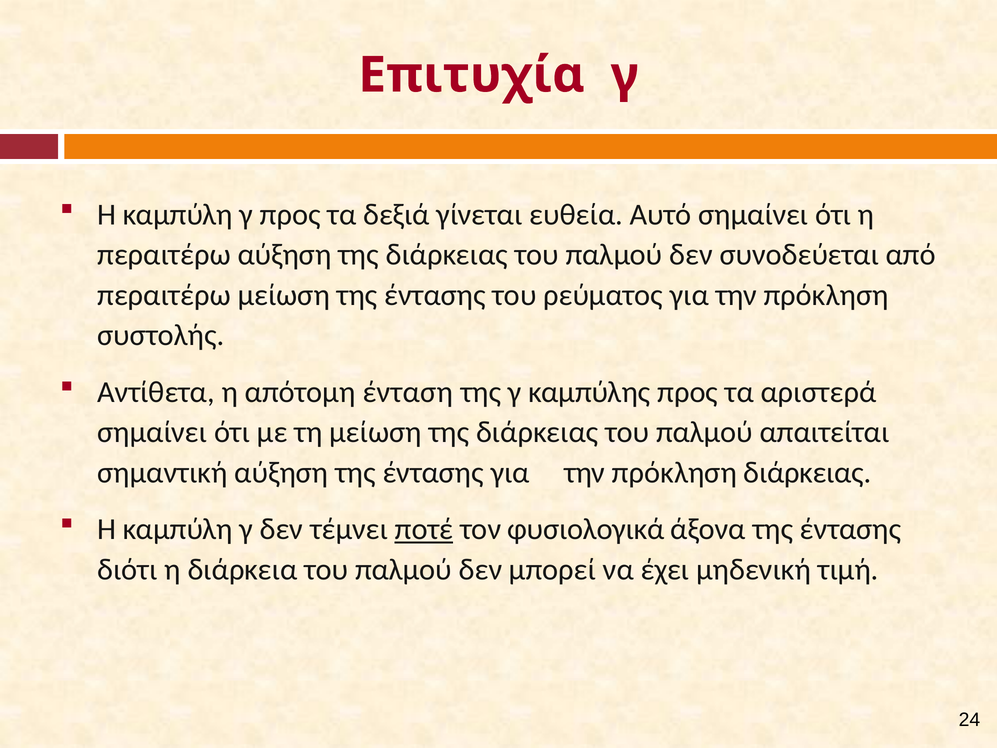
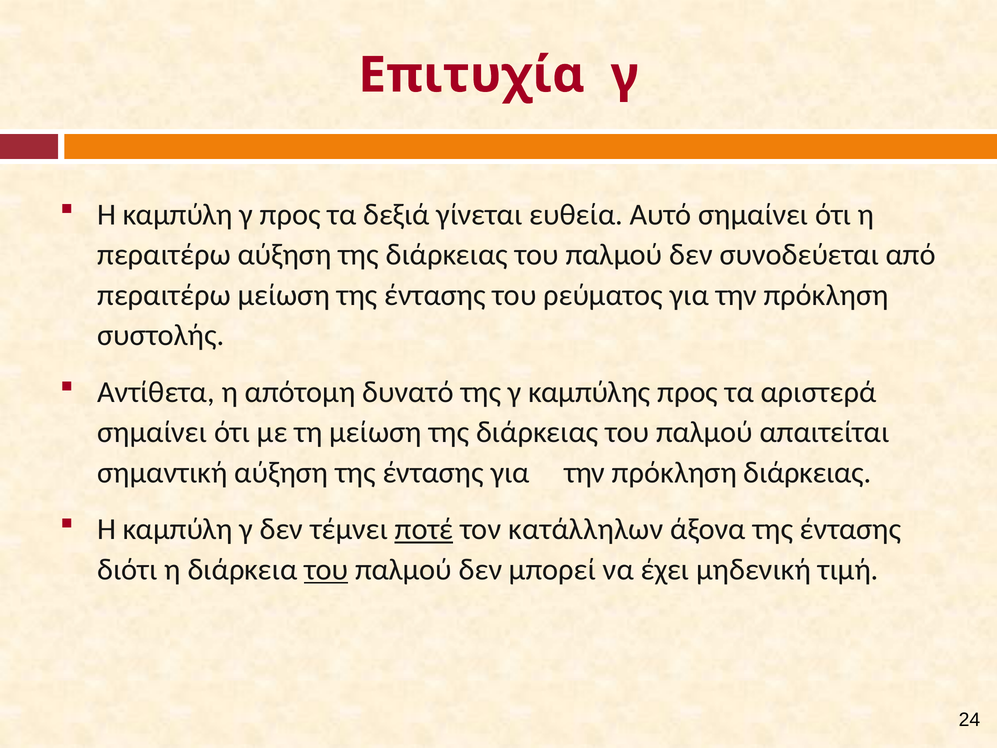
ένταση: ένταση -> δυνατό (408, 392)
φυσιολογικά: φυσιολογικά -> κατάλληλων (586, 529)
του underline: none -> present (326, 569)
